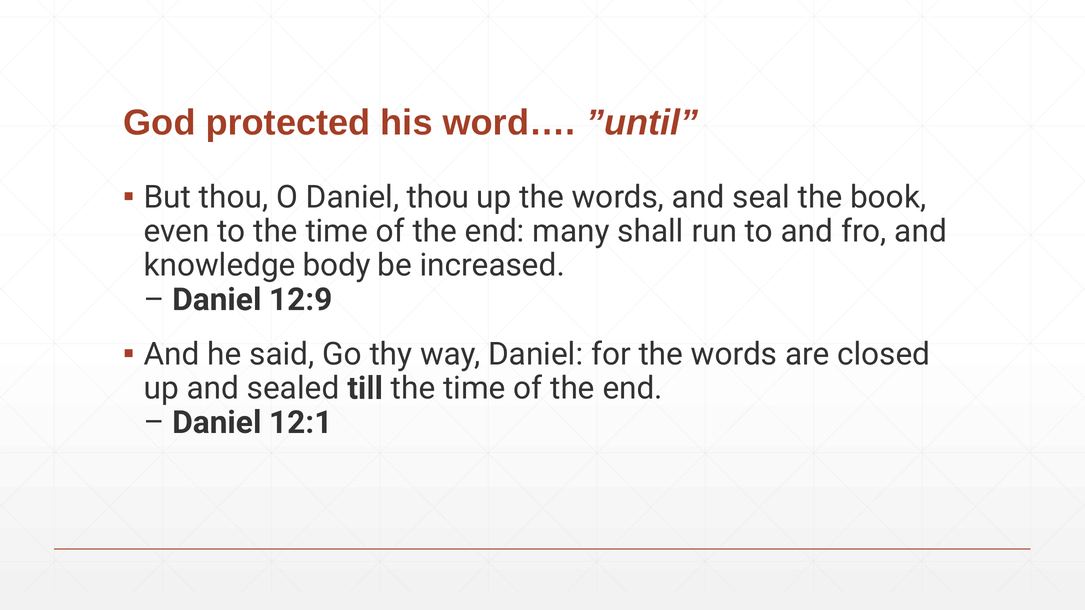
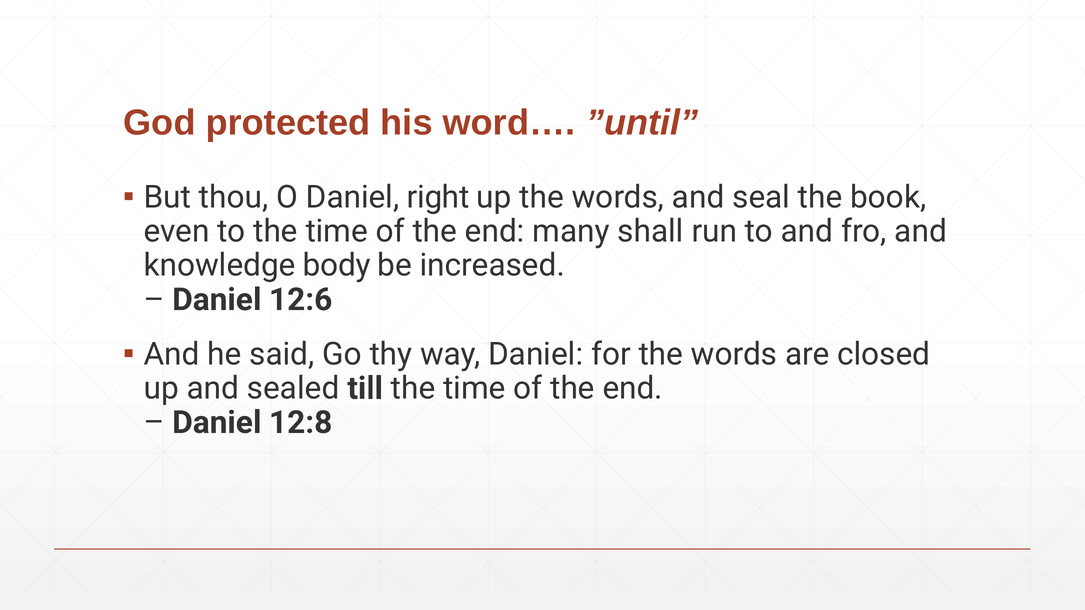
Daniel thou: thou -> right (438, 197)
12:9: 12:9 -> 12:6 (301, 300)
12:1: 12:1 -> 12:8 (301, 423)
